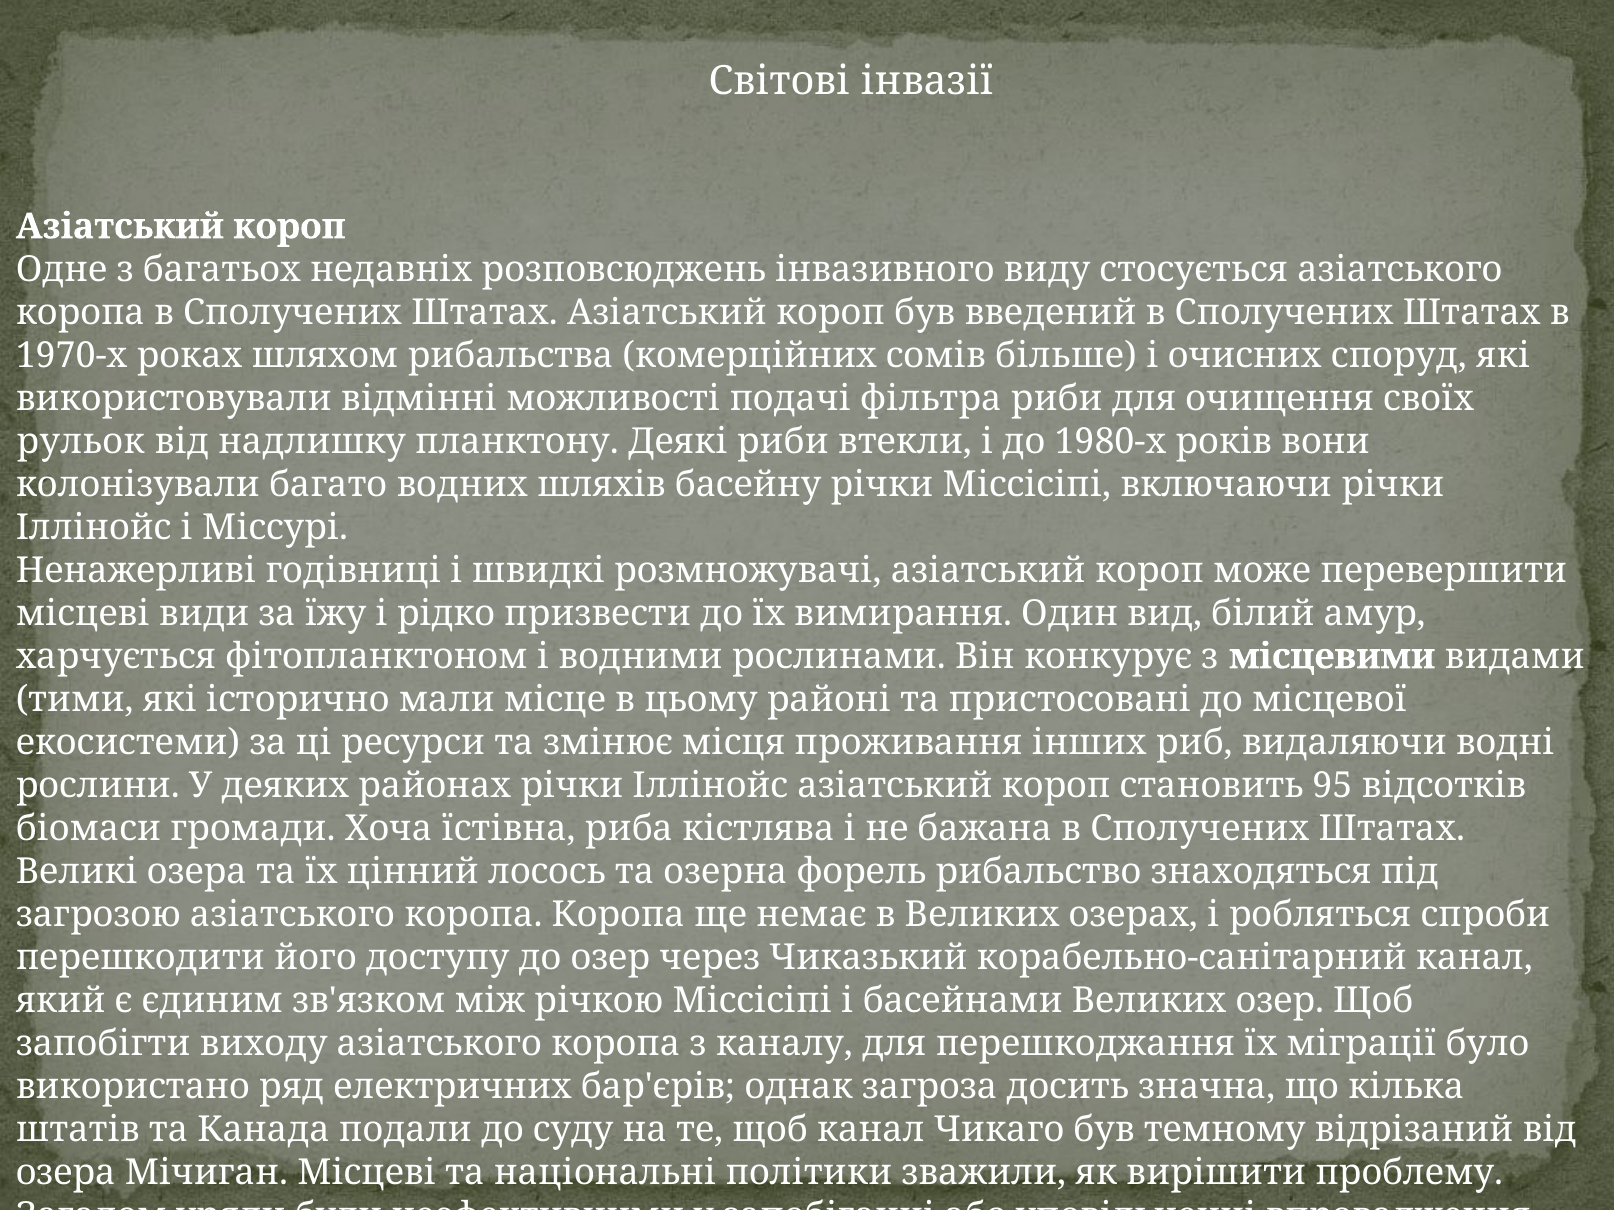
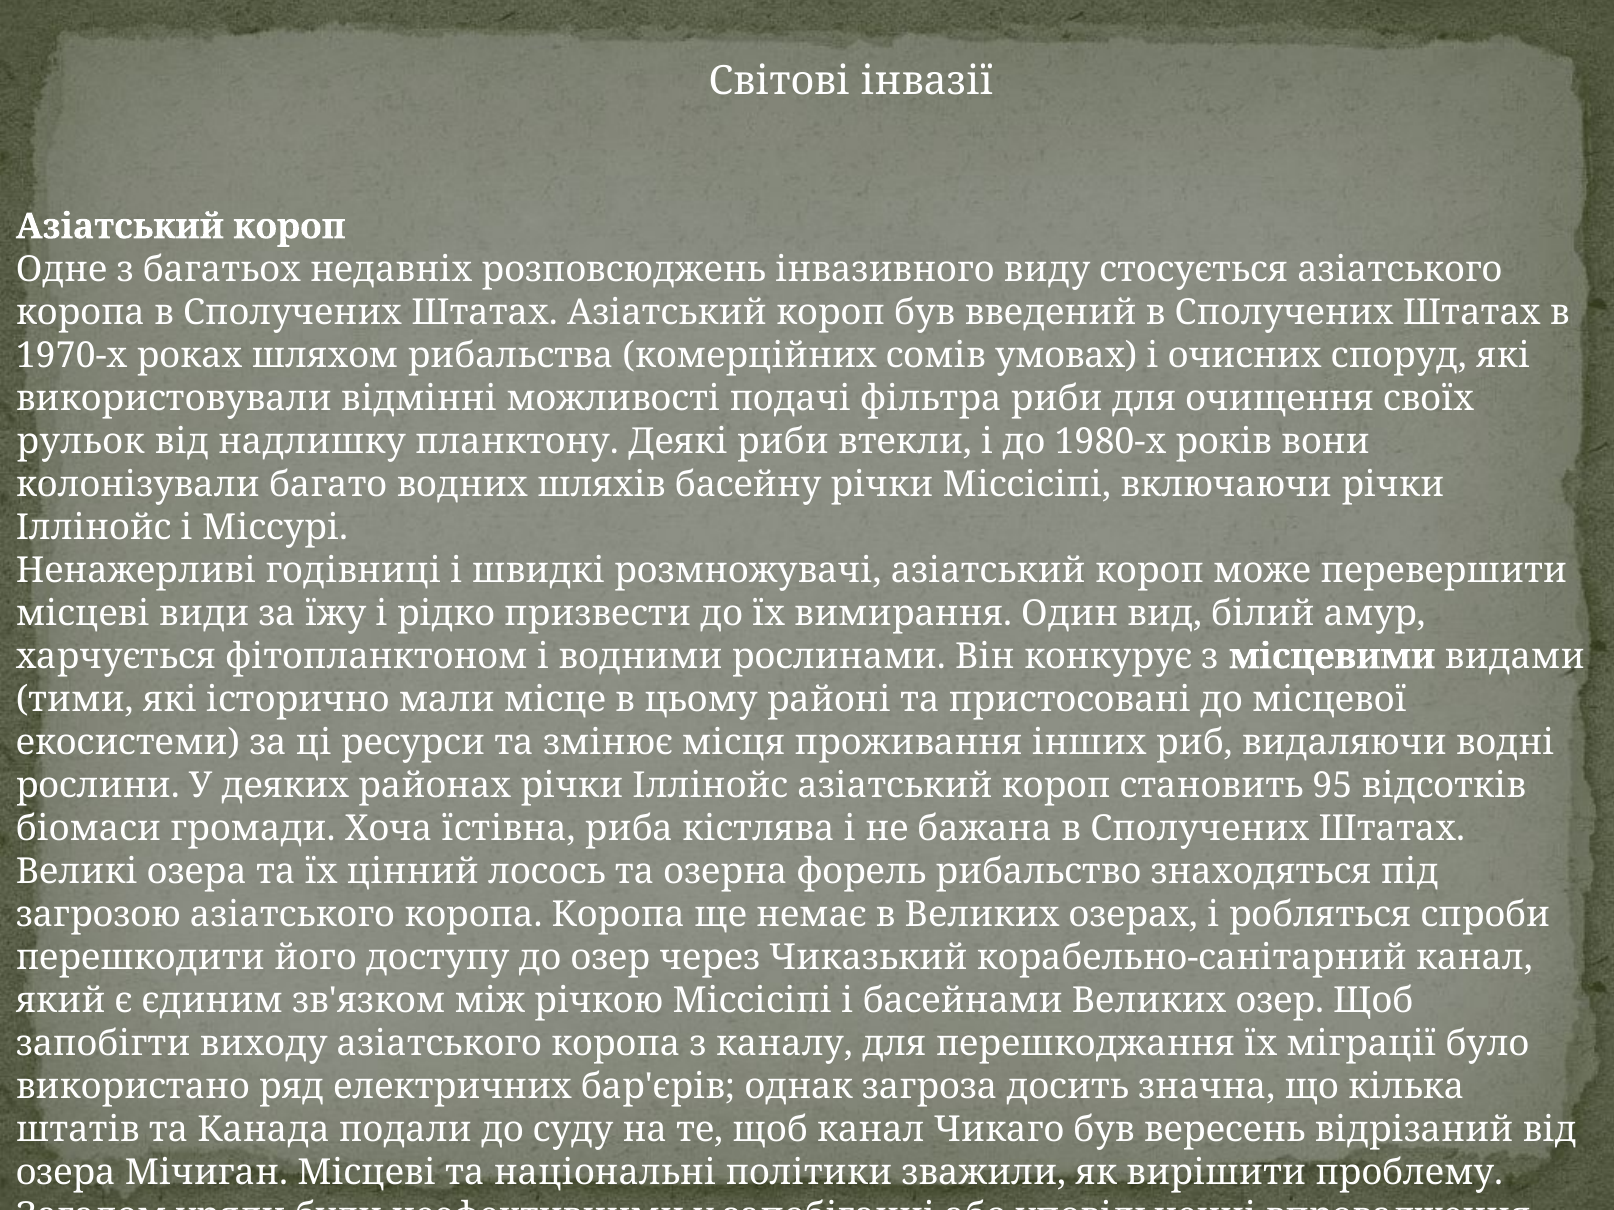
більше: більше -> умовах (1066, 356)
темному: темному -> вересень (1225, 1130)
